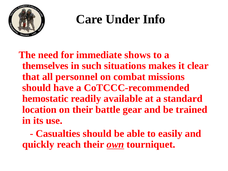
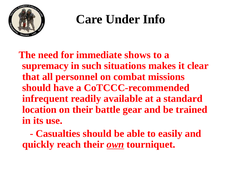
themselves: themselves -> supremacy (45, 66)
hemostatic: hemostatic -> infrequent (45, 99)
